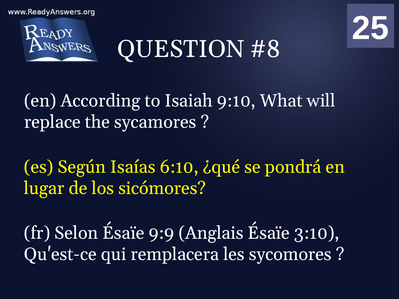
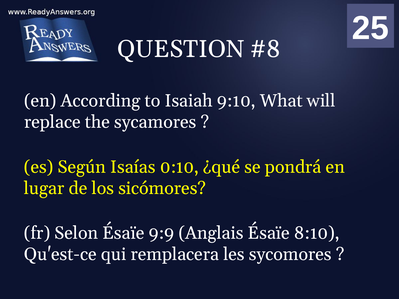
6:10: 6:10 -> 0:10 (179, 167)
3:10: 3:10 -> 8:10 (317, 233)
